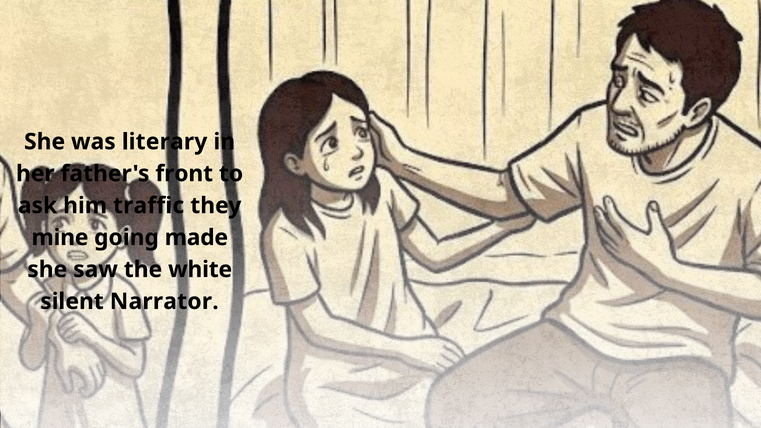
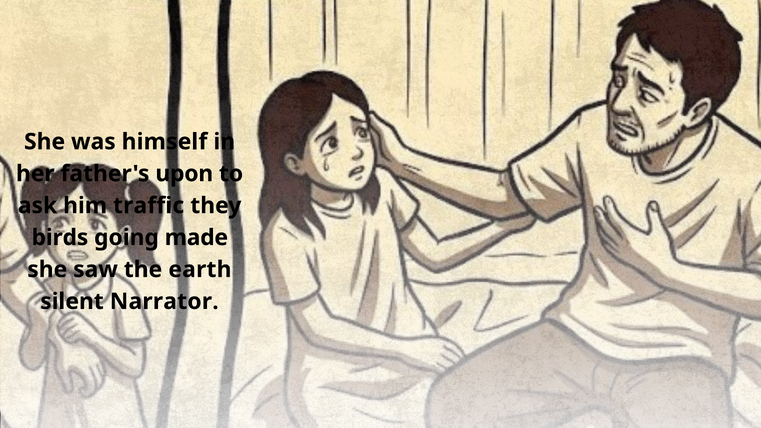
literary: literary -> himself (164, 142)
front: front -> upon (184, 174)
mine: mine -> birds (60, 238)
white: white -> earth (200, 270)
